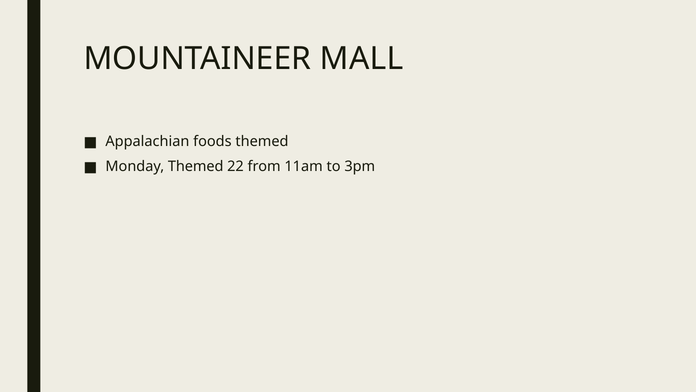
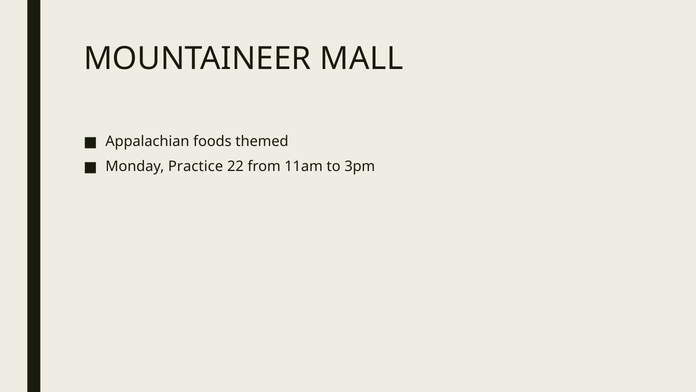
Monday Themed: Themed -> Practice (196, 166)
